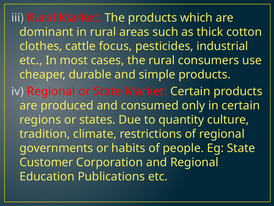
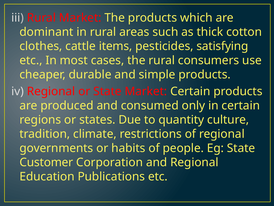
focus: focus -> items (116, 46)
industrial: industrial -> satisfying (222, 46)
